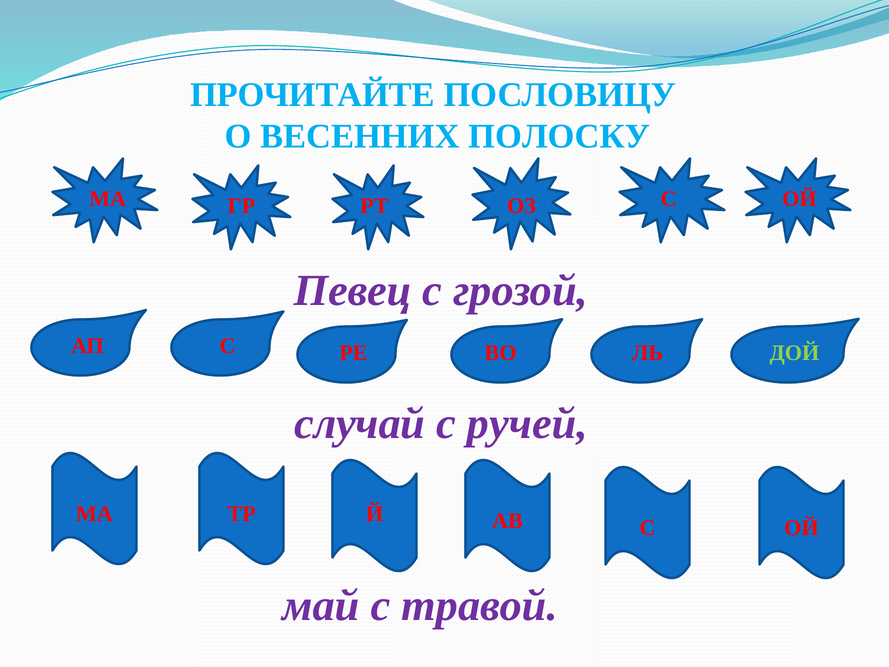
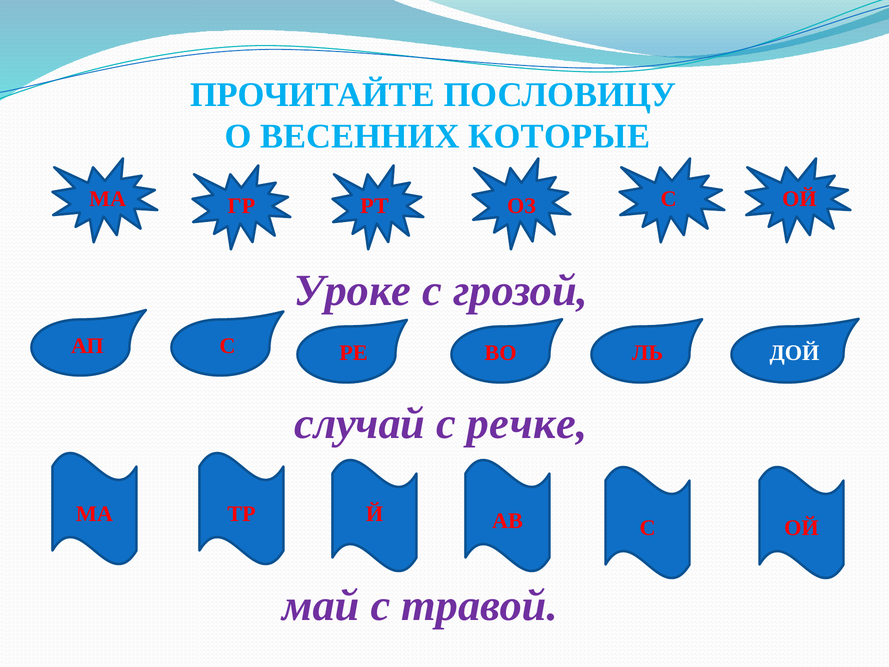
ПОЛОСКУ: ПОЛОСКУ -> КОТОРЫЕ (559, 136)
Певец: Певец -> Уроке (352, 290)
ДОЙ colour: light green -> white (794, 353)
ручей: ручей -> речке (527, 423)
